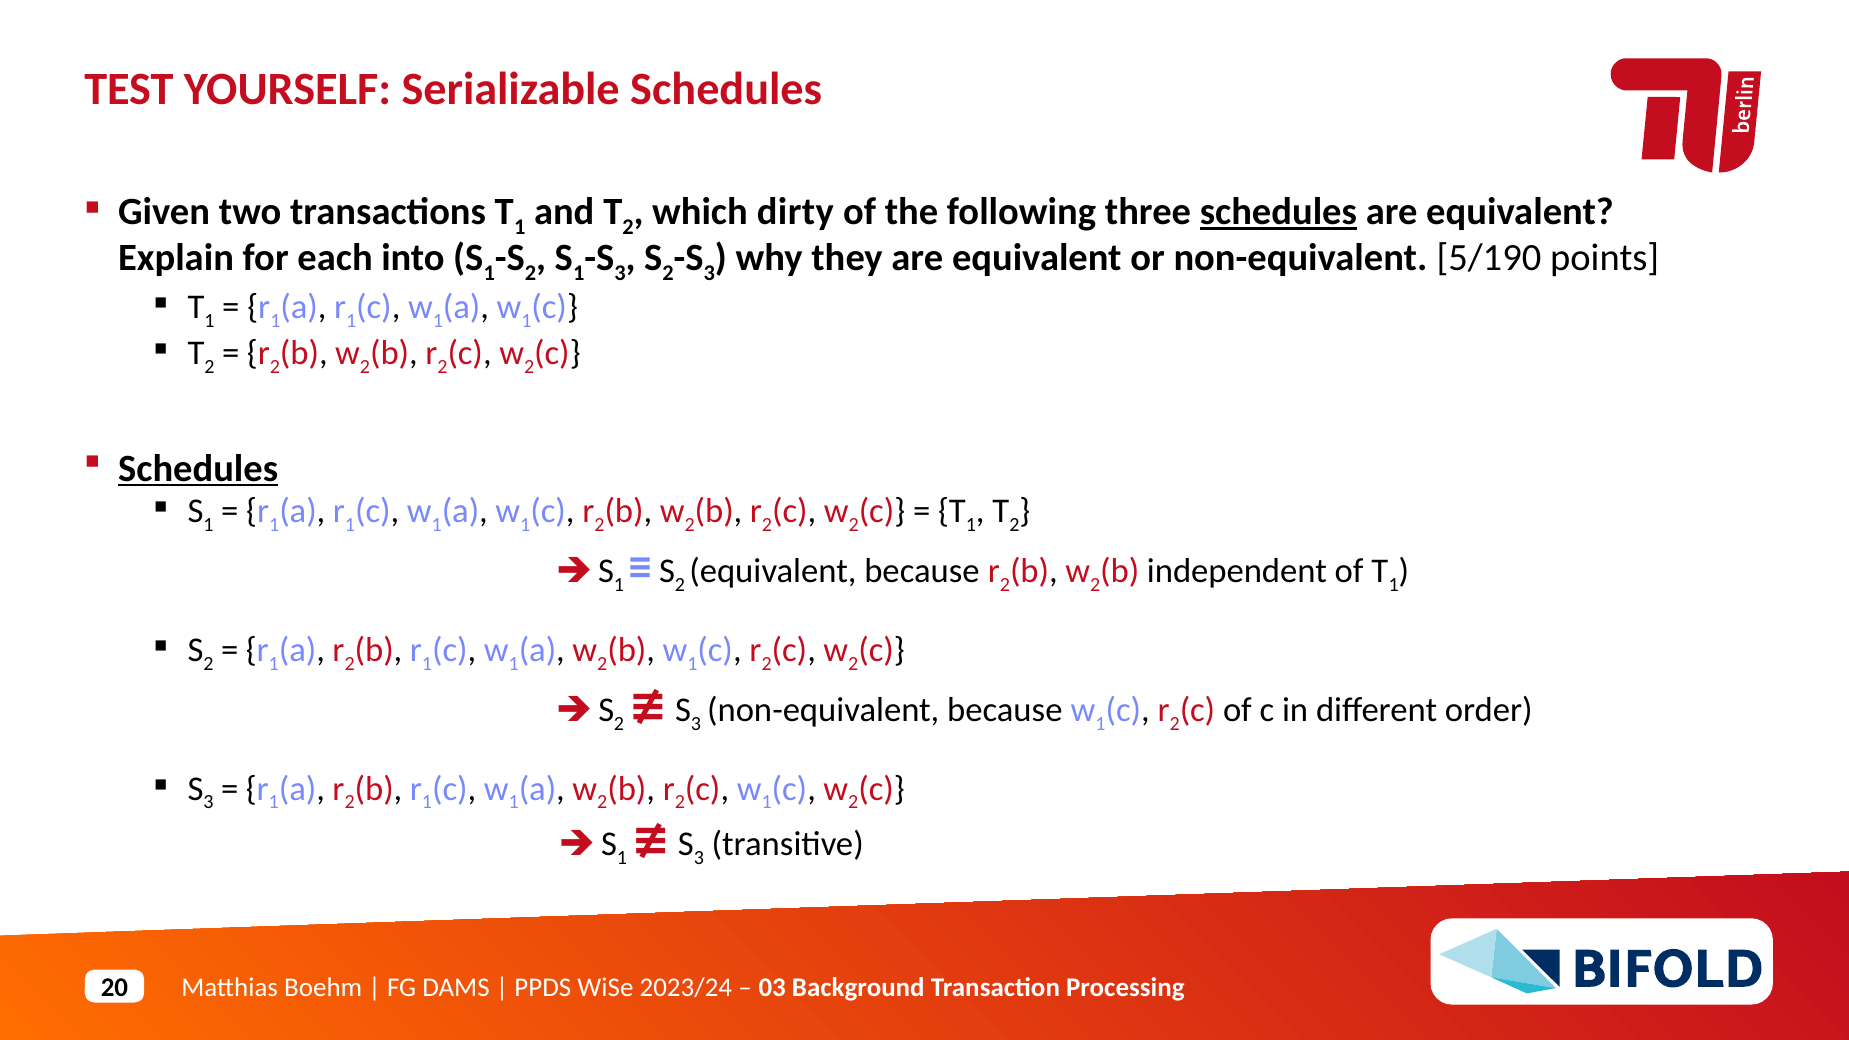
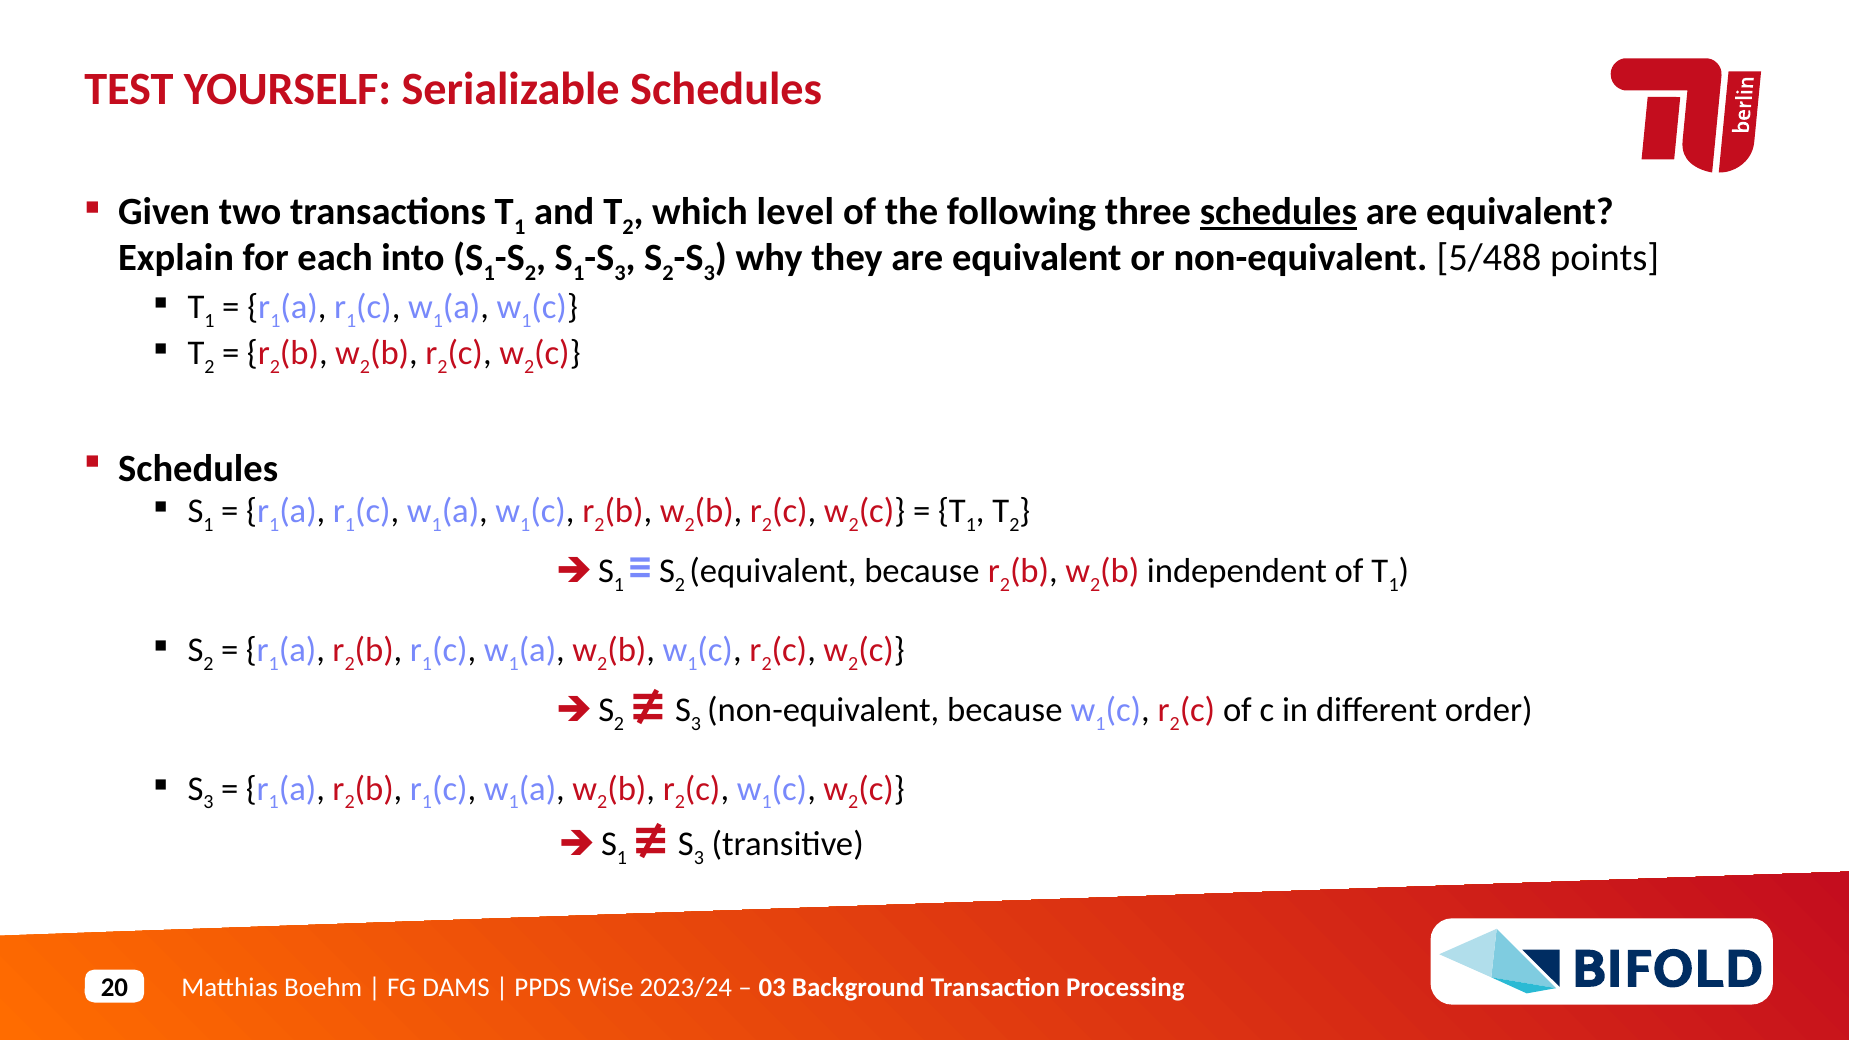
dirty: dirty -> level (795, 212)
5/190: 5/190 -> 5/488 (1489, 258)
Schedules underline: present -> none (198, 469)
